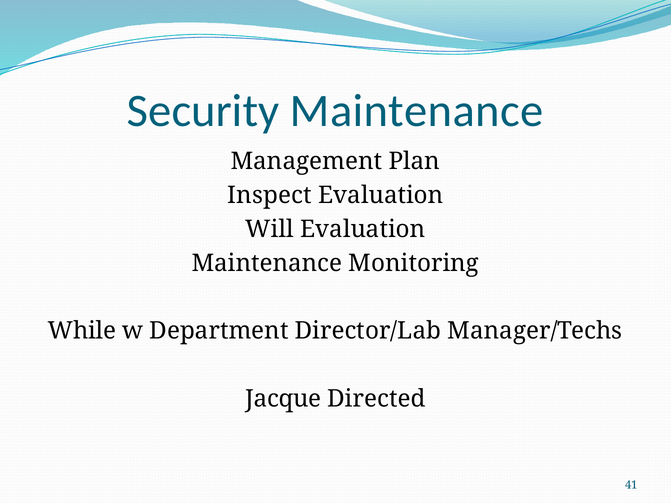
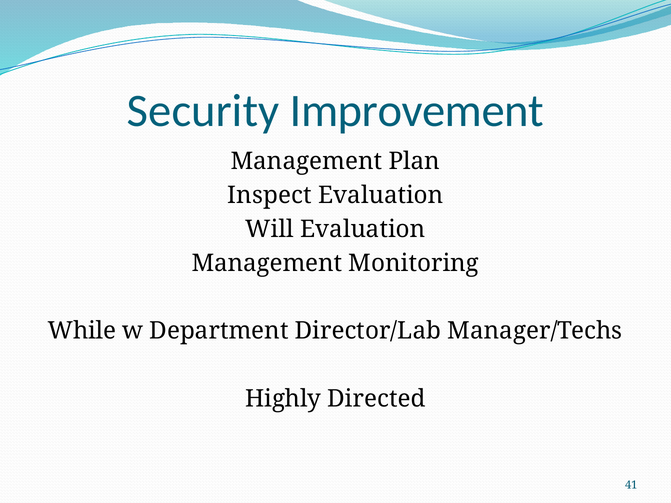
Security Maintenance: Maintenance -> Improvement (417, 111)
Maintenance: Maintenance -> Management (267, 263)
Jacque: Jacque -> Highly (283, 399)
